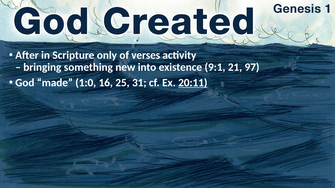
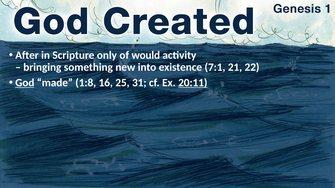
verses: verses -> would (146, 55)
9:1: 9:1 -> 7:1 (215, 67)
97: 97 -> 22 (252, 67)
God underline: none -> present (25, 83)
1:0: 1:0 -> 1:8 (86, 83)
